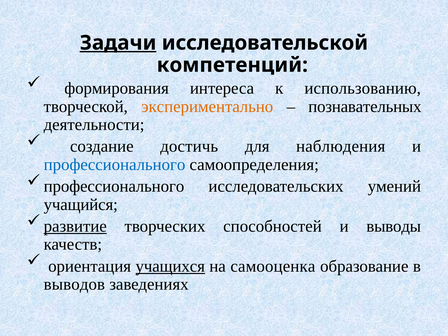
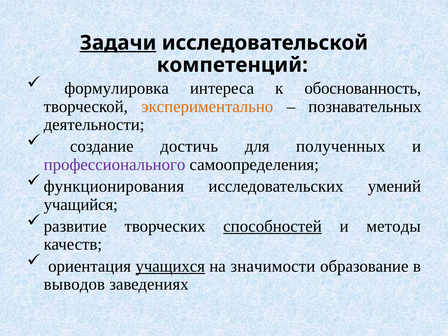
формирования: формирования -> формулировка (117, 88)
использованию: использованию -> обоснованность (363, 88)
наблюдения: наблюдения -> полученных (341, 146)
профессионального colour: blue -> purple (115, 165)
профессионального: профессионального -> функционирования (114, 186)
развитие underline: present -> none (75, 226)
способностей underline: none -> present (272, 226)
выводы: выводы -> методы (394, 226)
самооценка: самооценка -> значимости (273, 266)
